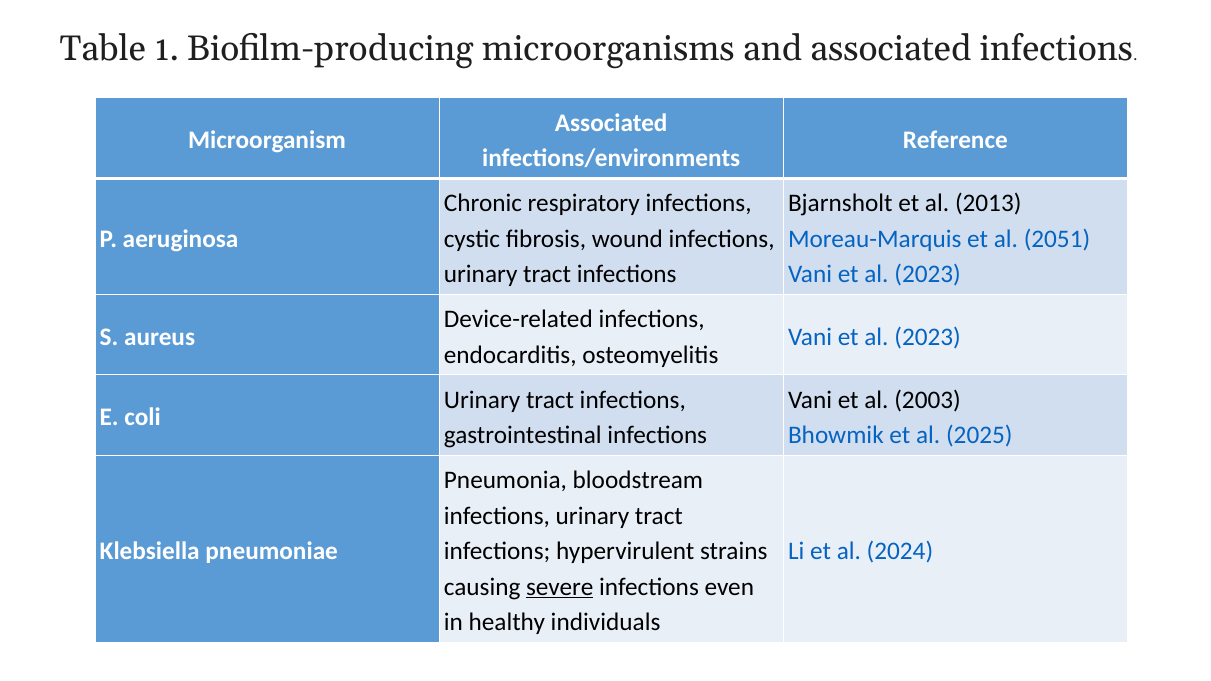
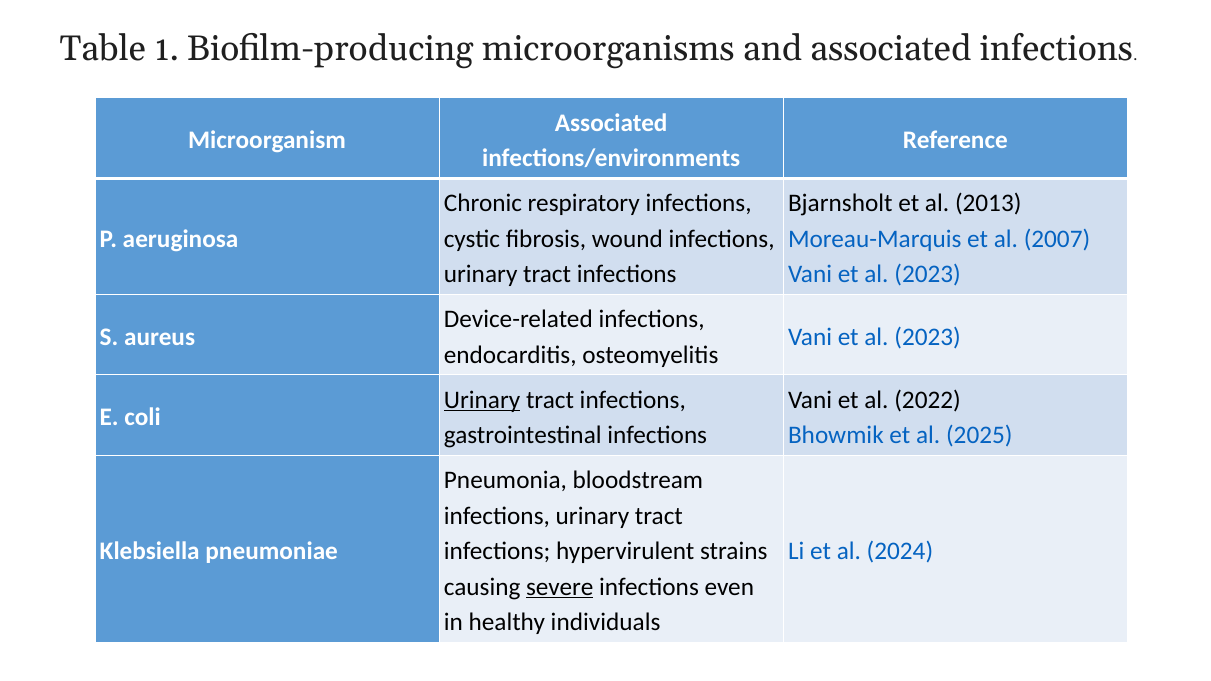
2051: 2051 -> 2007 (1057, 239)
Urinary underline: none -> present (482, 400)
2003: 2003 -> 2022 (928, 400)
